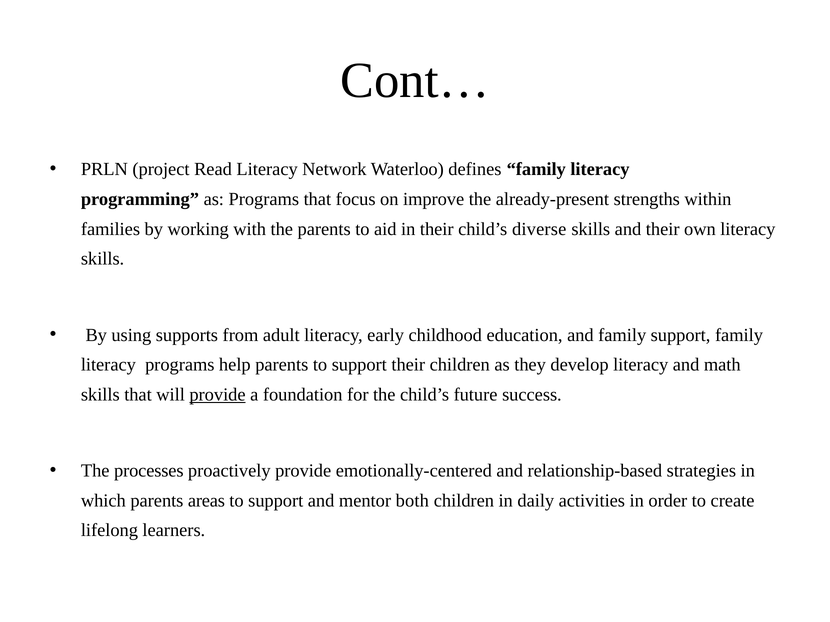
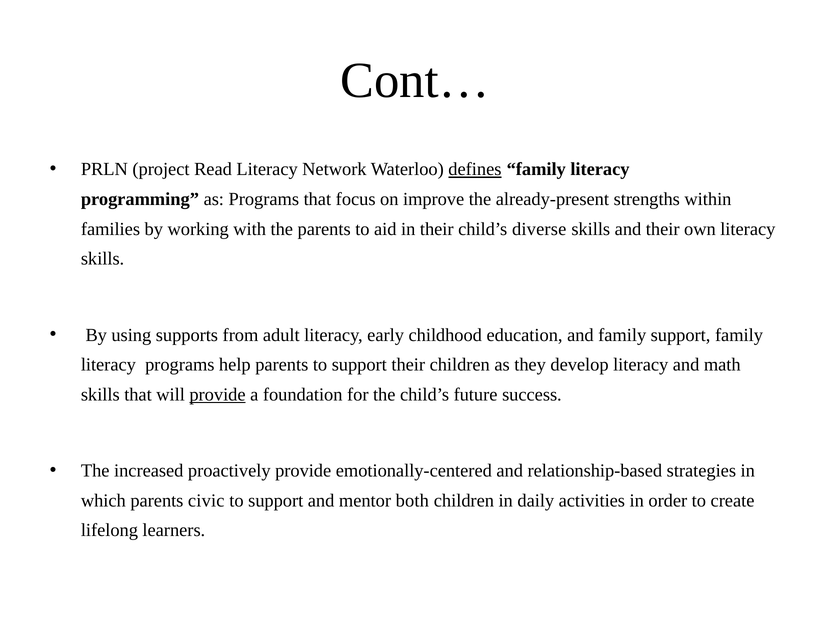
defines underline: none -> present (475, 169)
processes: processes -> increased (149, 471)
areas: areas -> civic (206, 501)
